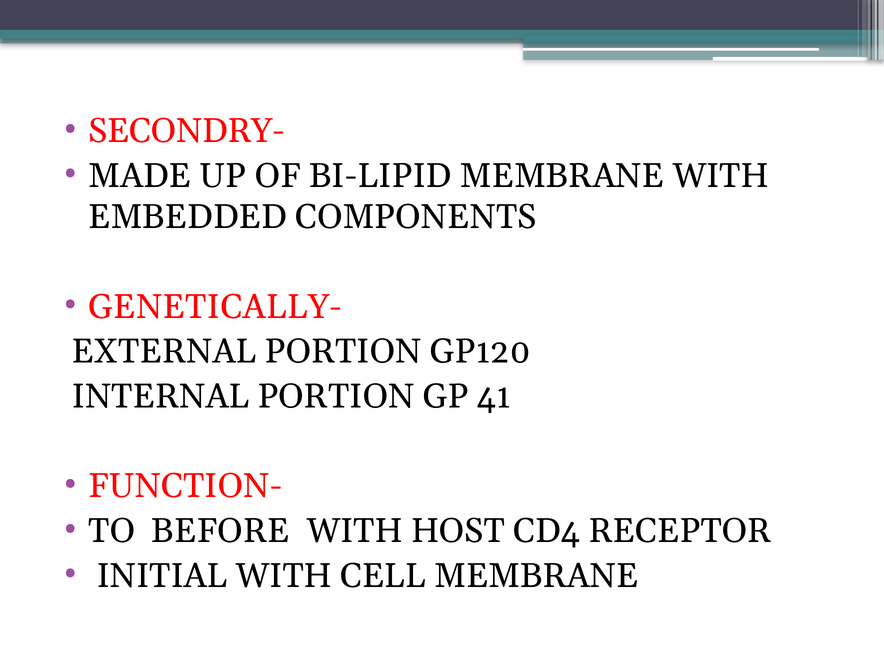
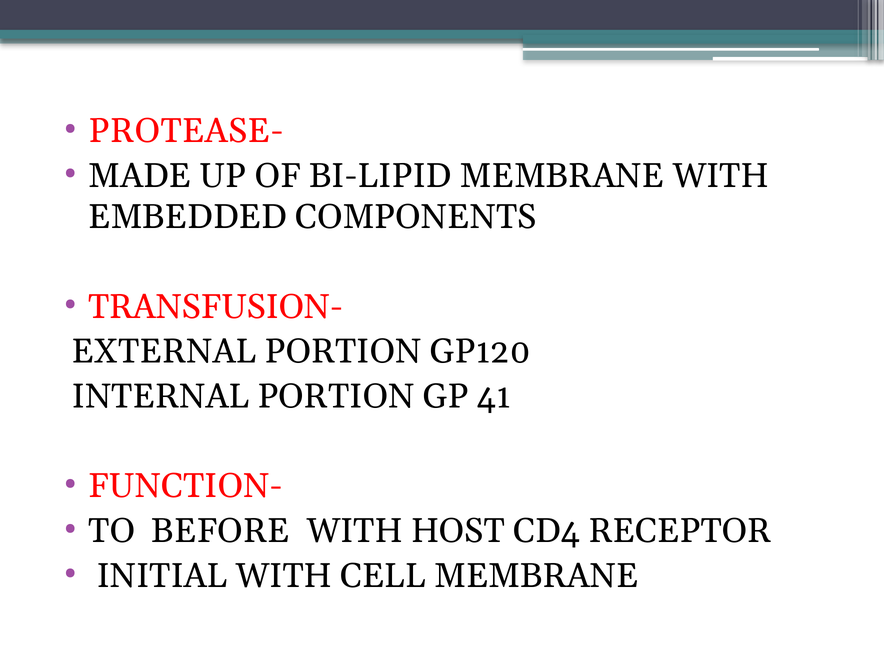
SECONDRY-: SECONDRY- -> PROTEASE- (186, 131)
GENETICALLY-: GENETICALLY- -> TRANSFUSION- (216, 307)
